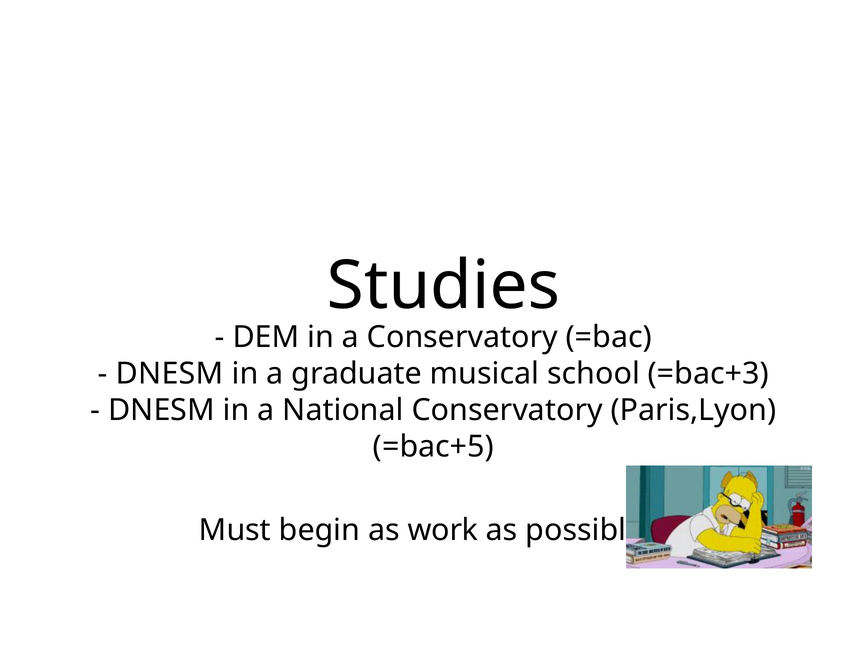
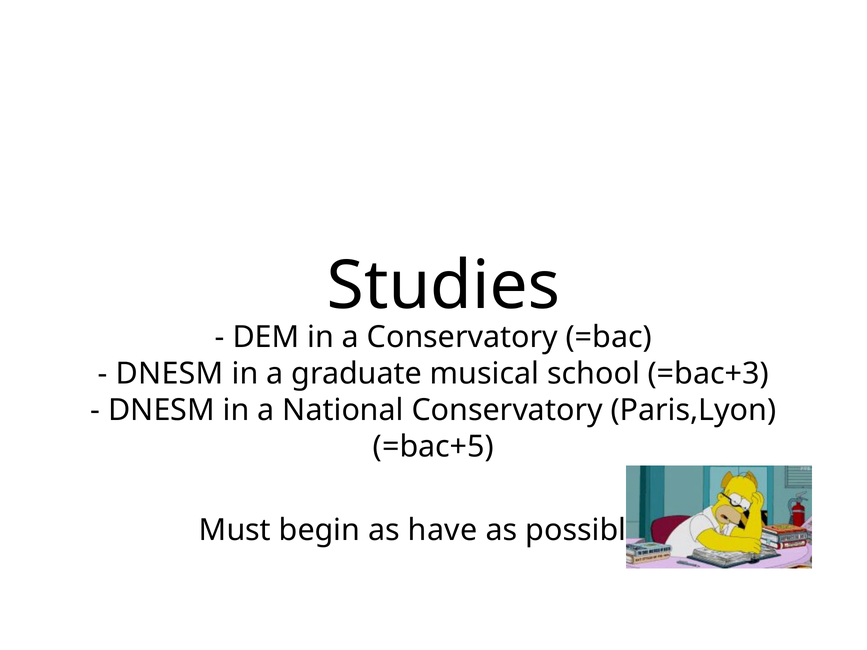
work: work -> have (443, 530)
